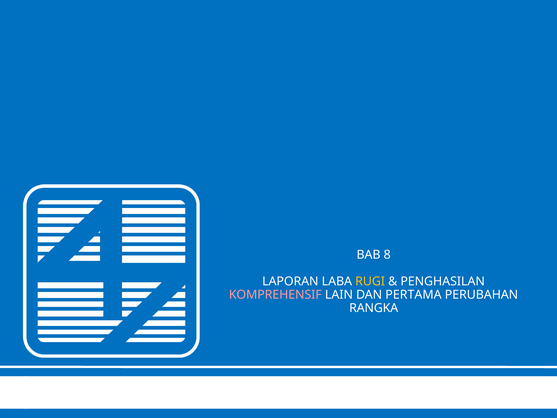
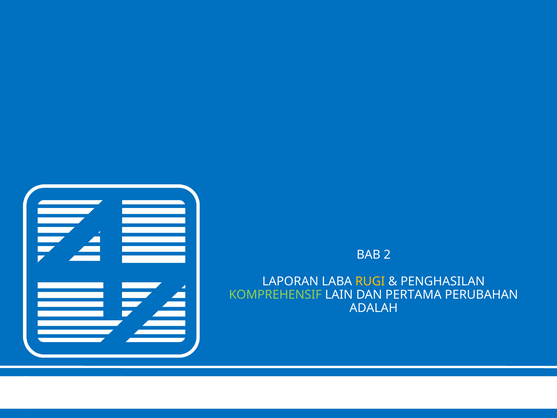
8: 8 -> 2 (387, 255)
KOMPREHENSIF colour: pink -> light green (275, 295)
RANGKA: RANGKA -> ADALAH (374, 308)
